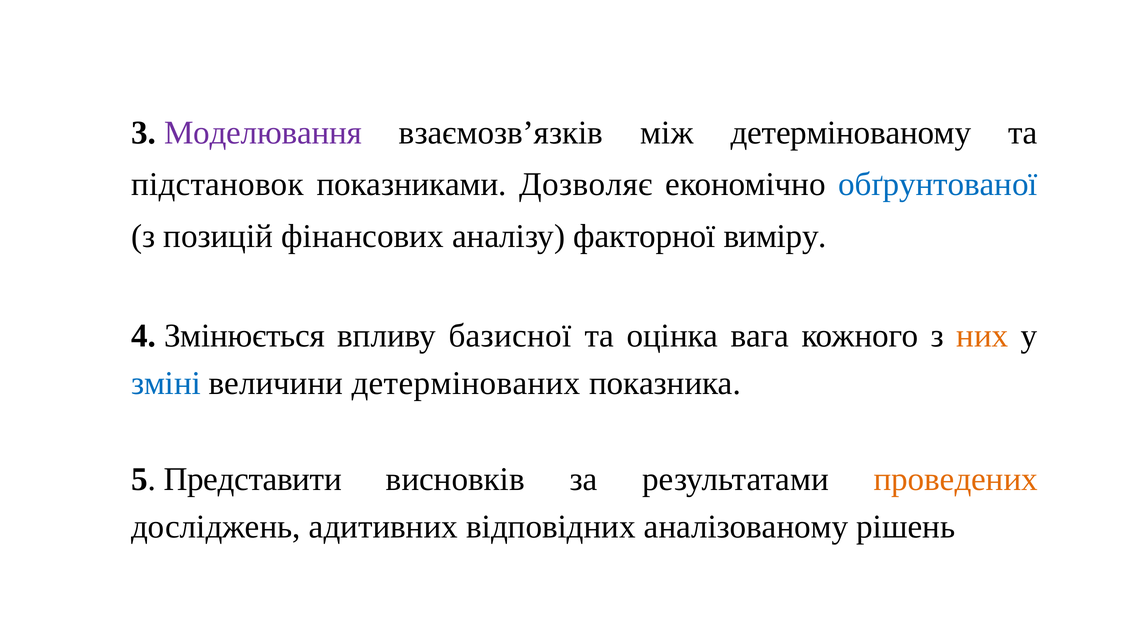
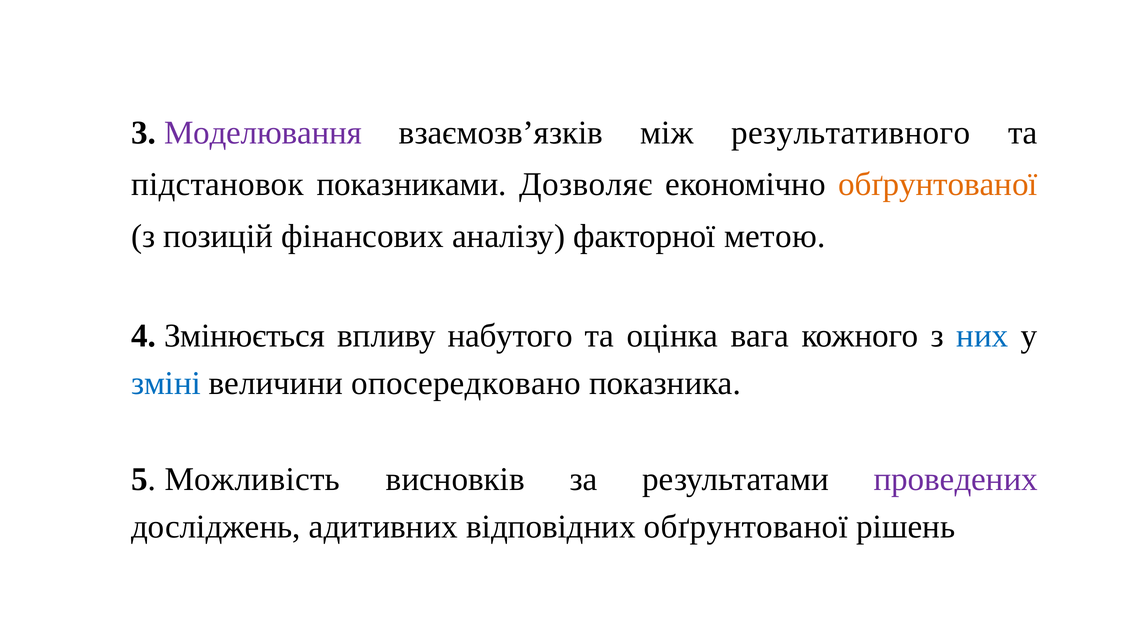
детермінованому: детермінованому -> результативного (851, 132)
обґрунтованої colour: blue -> orange (938, 184)
виміру: виміру -> метою (775, 236)
базисної: базисної -> набутого (510, 335)
них colour: orange -> blue (982, 335)
детермінованих: детермінованих -> опосередковано (466, 383)
Представити: Представити -> Можливість (252, 479)
проведених colour: orange -> purple (956, 479)
відповідних аналізованому: аналізованому -> обґрунтованої (746, 527)
